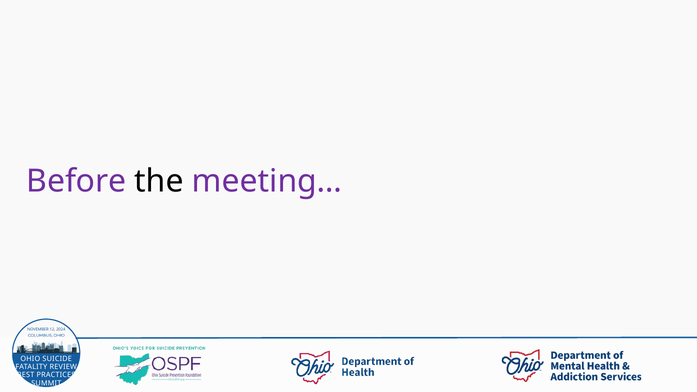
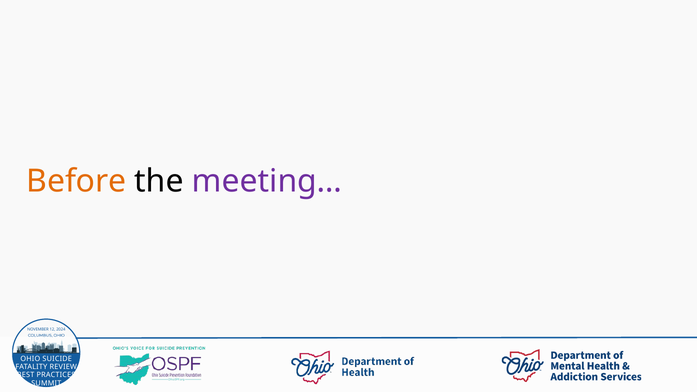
Before colour: purple -> orange (76, 181)
